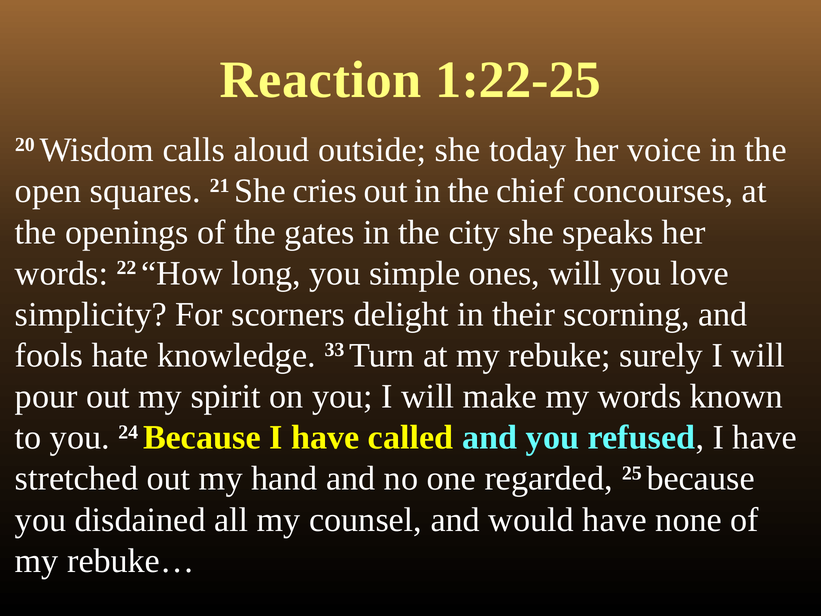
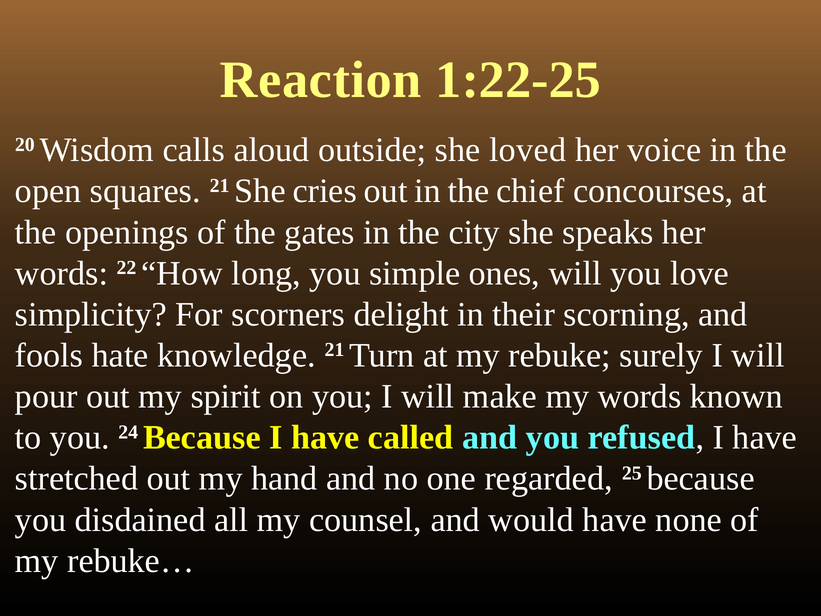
today: today -> loved (528, 150)
knowledge 33: 33 -> 21 (334, 350)
